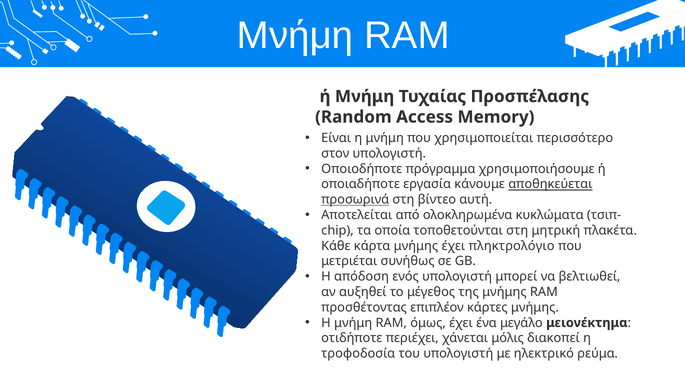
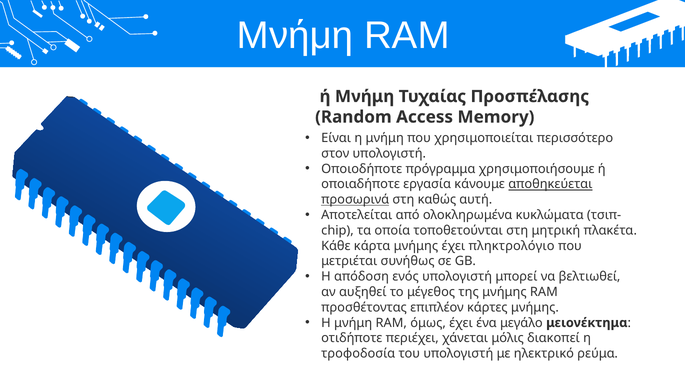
βίντεο: βίντεο -> καθώς (437, 200)
